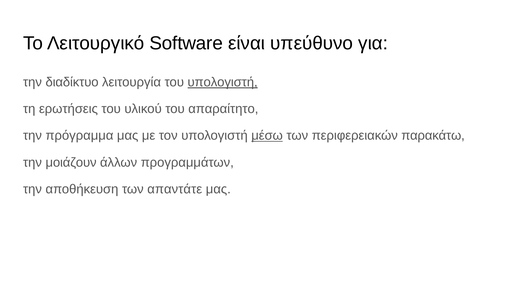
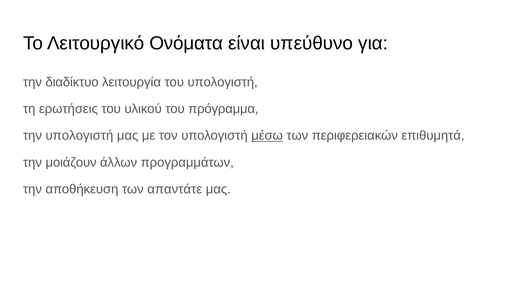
Software: Software -> Ονόματα (186, 43)
υπολογιστή underline: present -> none (223, 82)
απαραίτητο: απαραίτητο -> πρόγραμμα (223, 109)
την πρόγραμμα: πρόγραμμα -> υπολογιστή (79, 135)
παρακάτω: παρακάτω -> επιθυμητά (433, 135)
